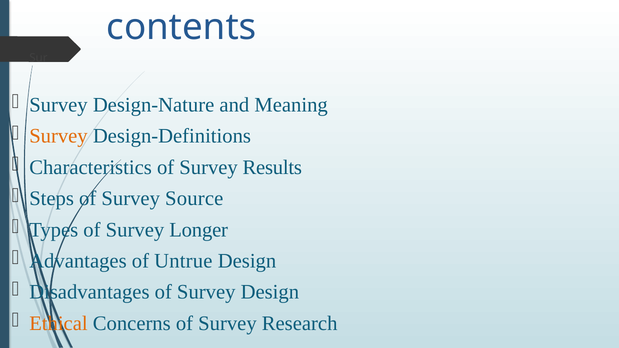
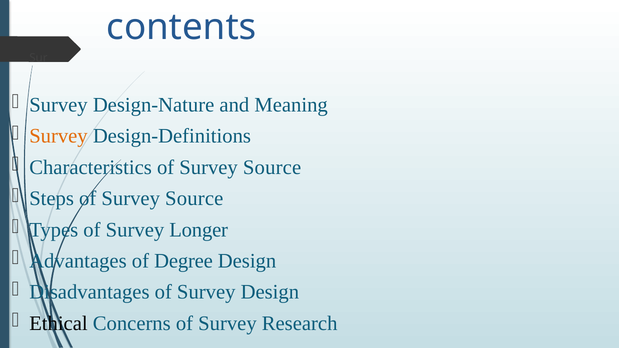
Characteristics of Survey Results: Results -> Source (272, 167)
Untrue: Untrue -> Degree (184, 261)
Ethical colour: orange -> black (58, 323)
